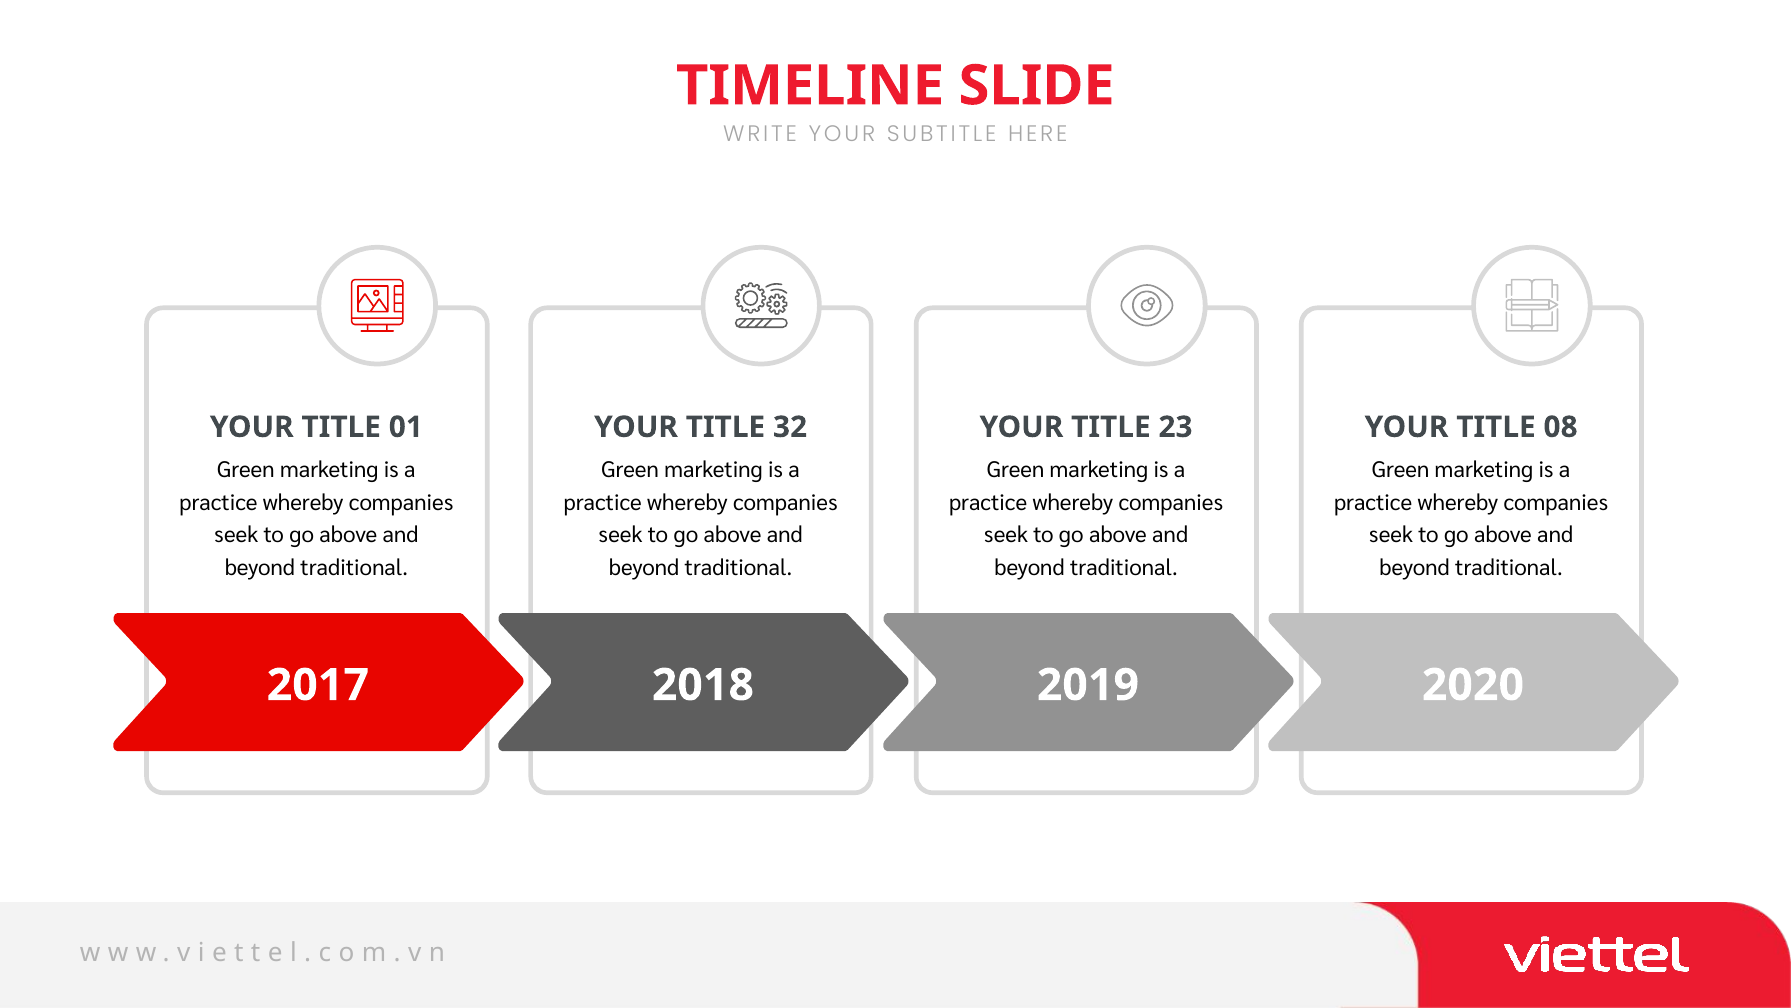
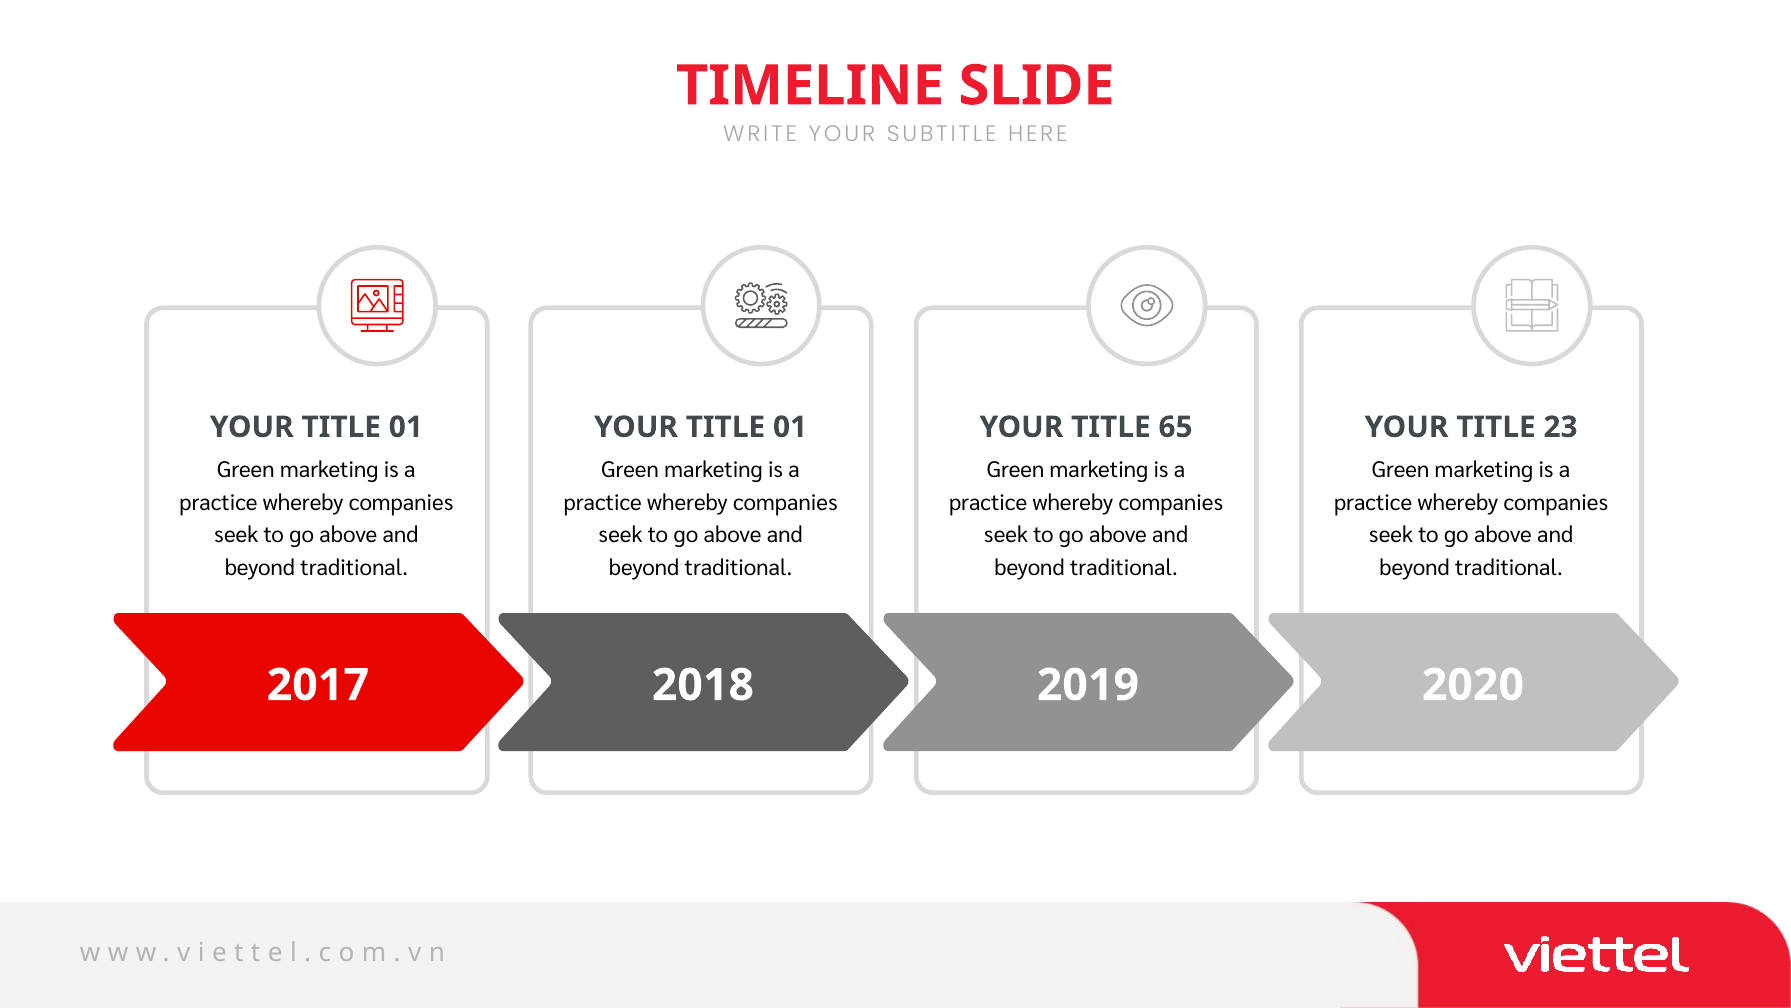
32: 32 -> 01 (790, 427)
23: 23 -> 65 (1176, 427)
08: 08 -> 23 (1561, 427)
